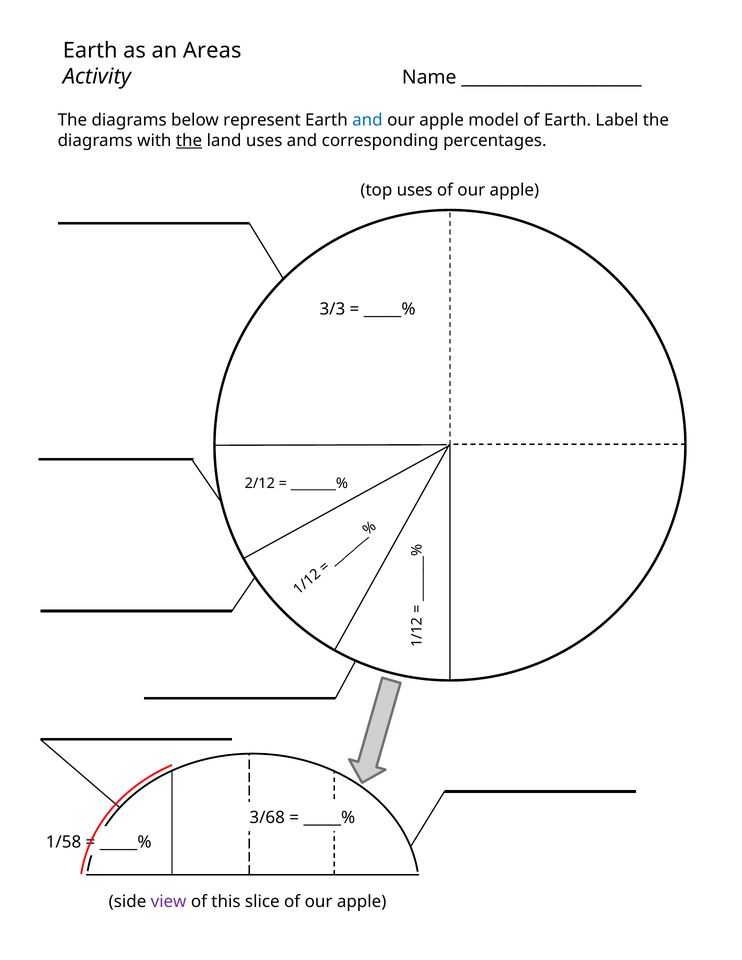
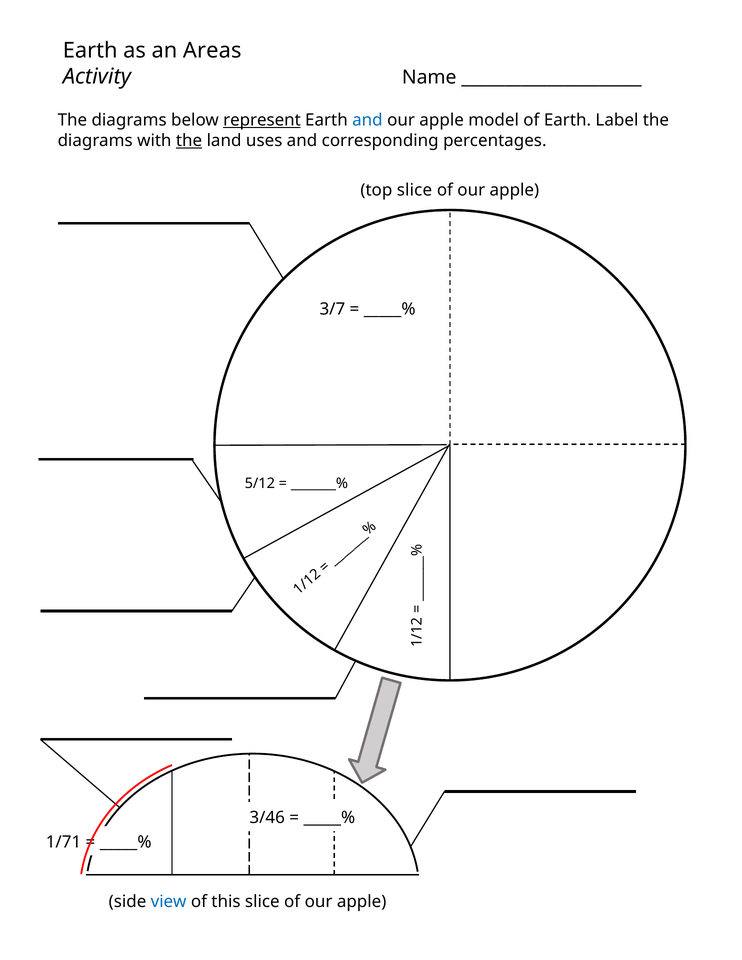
represent underline: none -> present (262, 120)
top uses: uses -> slice (414, 190)
3/3: 3/3 -> 3/7 (332, 309)
2/12: 2/12 -> 5/12 (260, 484)
3/68: 3/68 -> 3/46 (267, 818)
1/58: 1/58 -> 1/71 (63, 842)
view colour: purple -> blue (169, 902)
